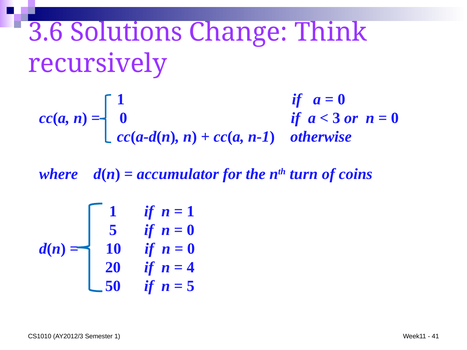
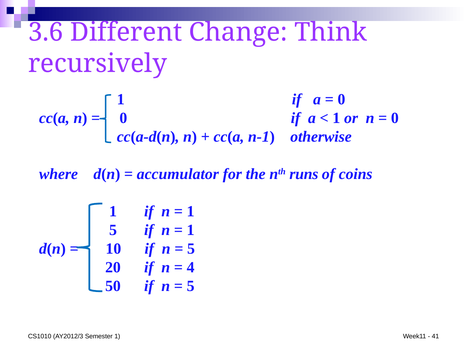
Solutions: Solutions -> Different (126, 32)
3: 3 -> 1 (336, 118)
turn: turn -> runs (304, 174)
0: 0 -> 1 (191, 230)
0: 0 -> 5 (191, 249)
